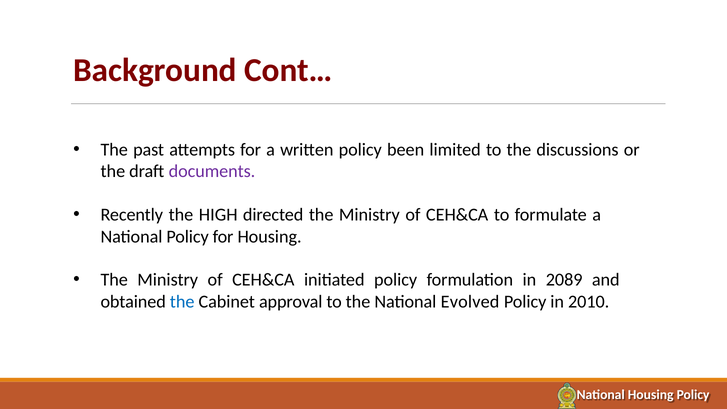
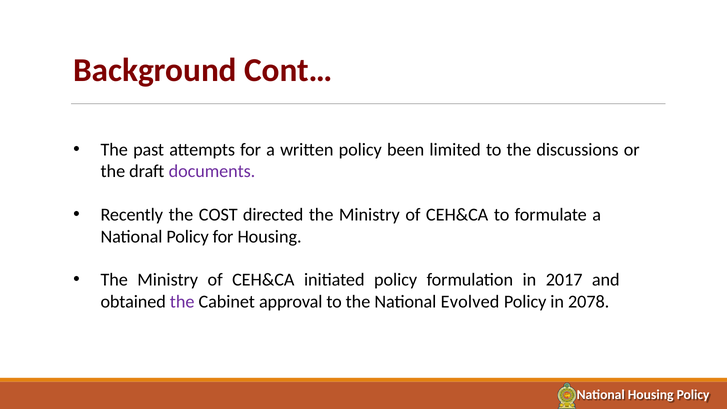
HIGH: HIGH -> COST (218, 215)
2089: 2089 -> 2017 (564, 280)
the colour: blue -> purple (182, 302)
2010: 2010 -> 2078 (589, 302)
